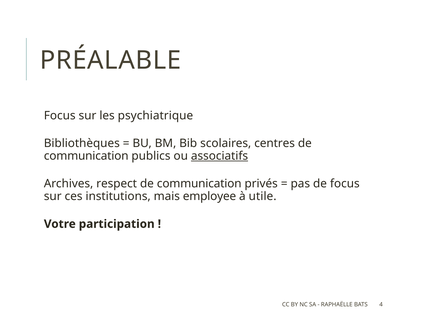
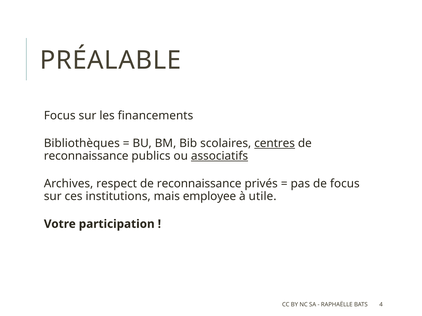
psychiatrique: psychiatrique -> financements (155, 116)
centres underline: none -> present (275, 144)
communication: communication -> reconnaissance (86, 156)
communication: communication -> reconnaissance (199, 184)
